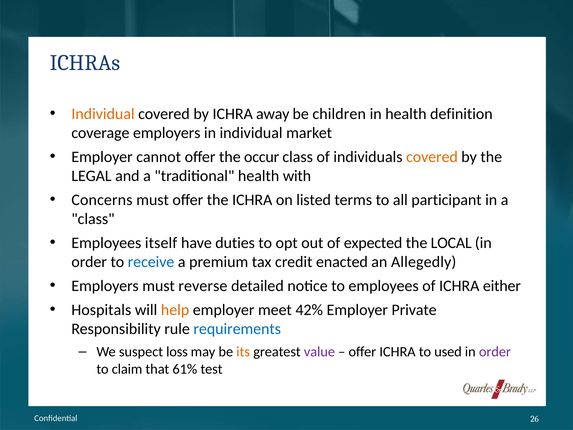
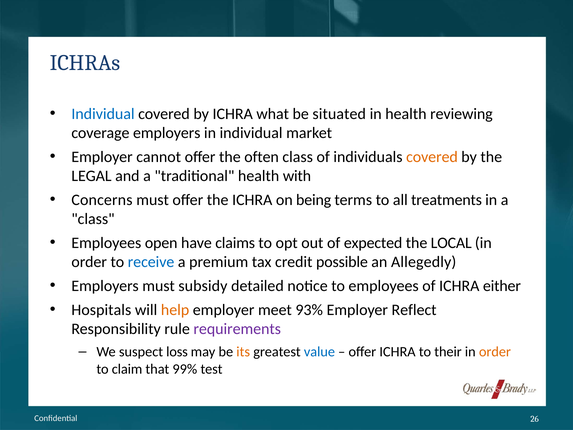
Individual colour: orange -> blue (103, 114)
away: away -> what (273, 114)
children: children -> situated (339, 114)
definition: definition -> reviewing (461, 114)
occur: occur -> often (262, 157)
listed: listed -> being (314, 200)
participant: participant -> treatments (447, 200)
itself: itself -> open (161, 243)
duties: duties -> claims (235, 243)
enacted: enacted -> possible (342, 262)
reverse: reverse -> subsidy (203, 286)
42%: 42% -> 93% (309, 310)
Private: Private -> Reflect (414, 310)
requirements colour: blue -> purple (237, 329)
value colour: purple -> blue (319, 352)
used: used -> their (448, 352)
order colour: purple -> orange (495, 352)
61%: 61% -> 99% (185, 369)
